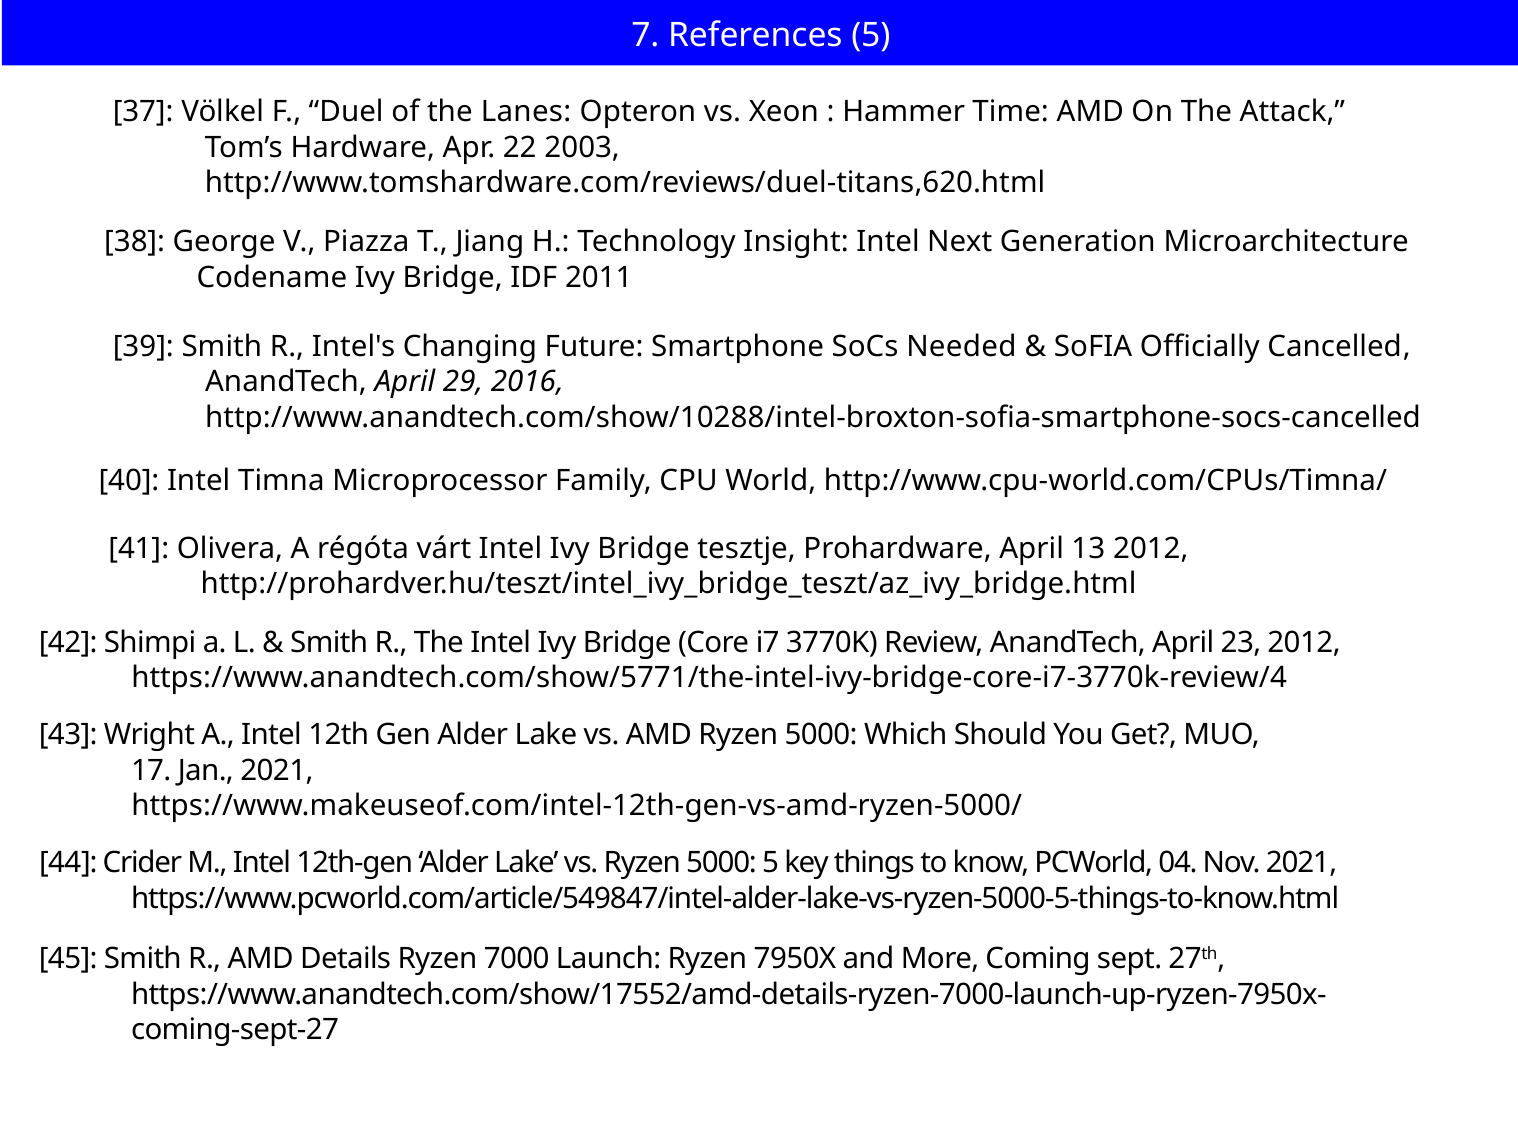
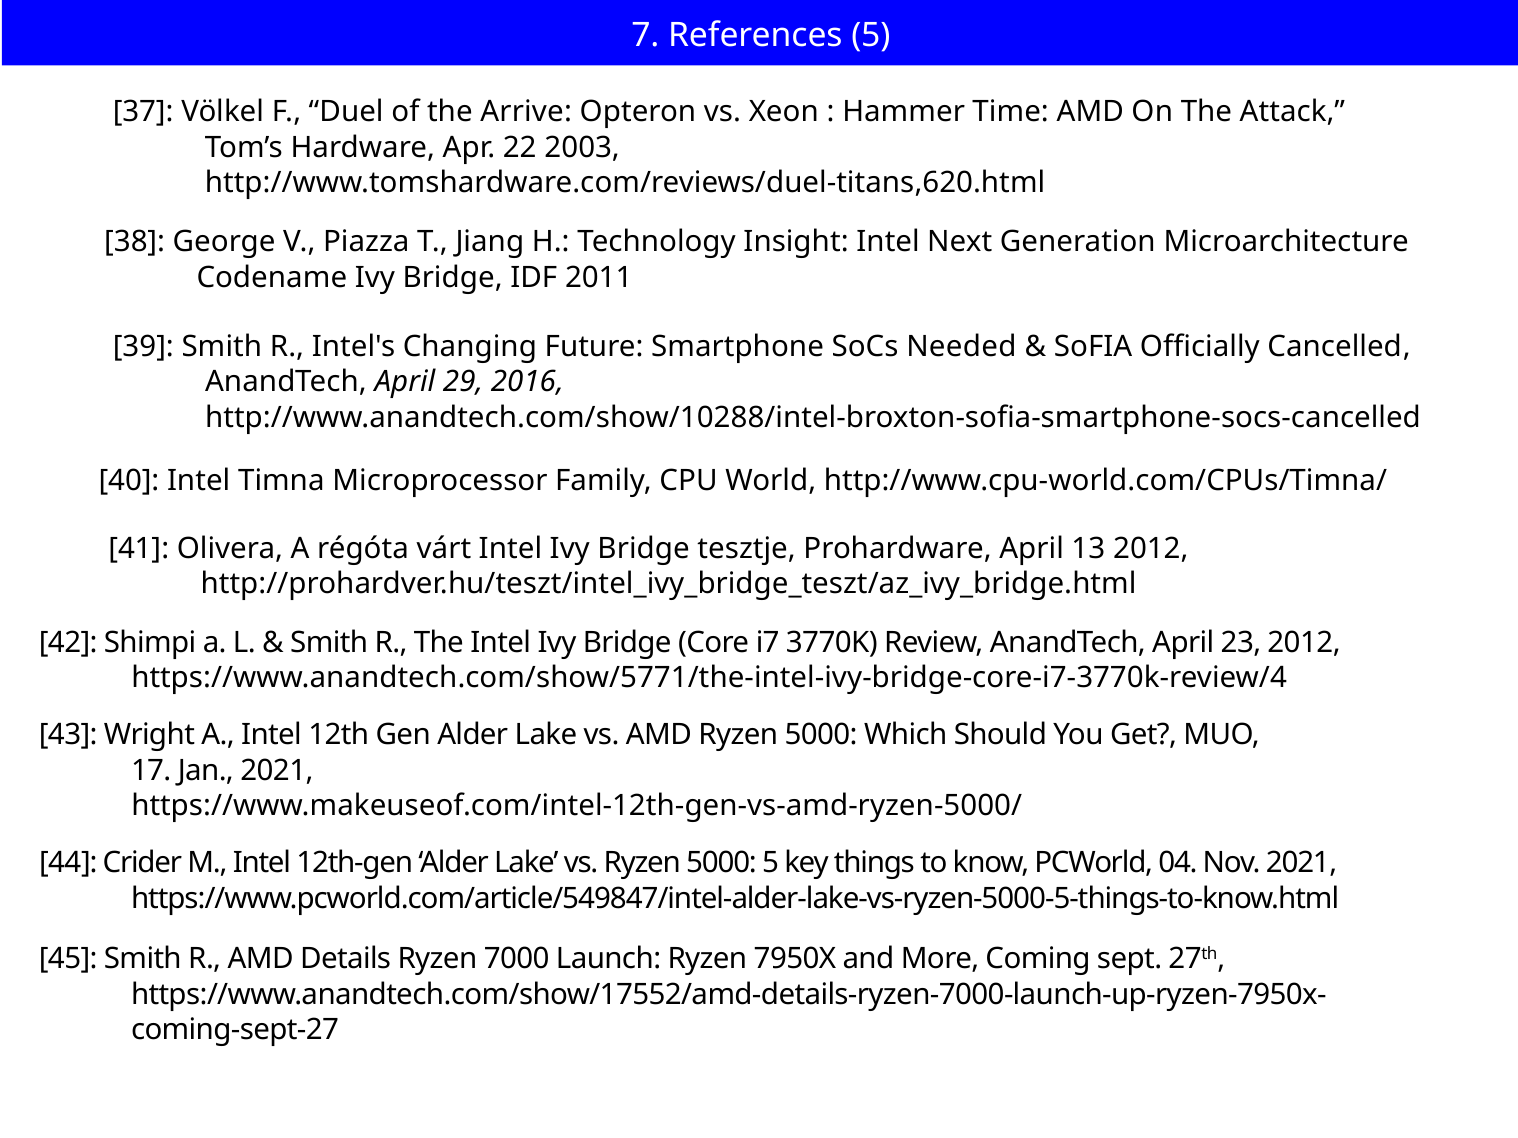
Lanes: Lanes -> Arrive (526, 112)
